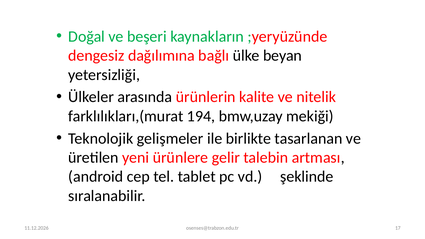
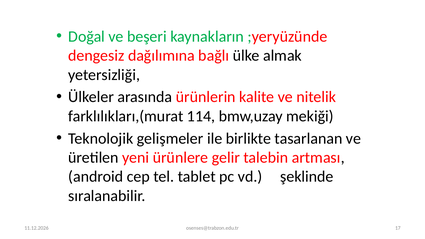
beyan: beyan -> almak (282, 56)
194: 194 -> 114 (201, 116)
